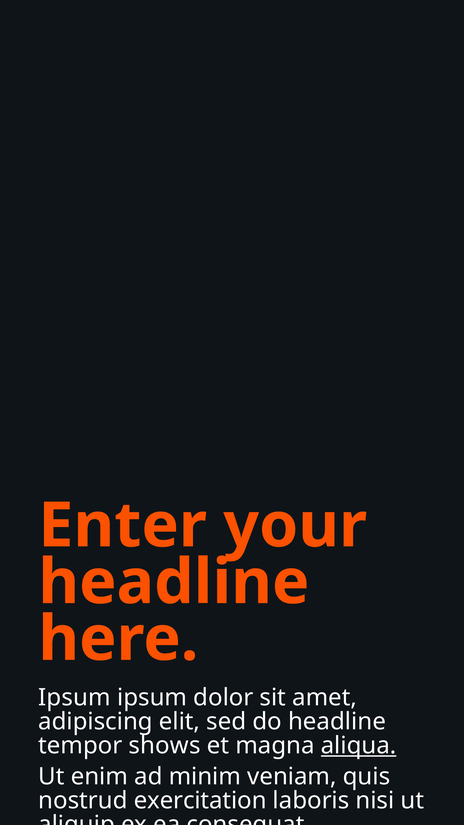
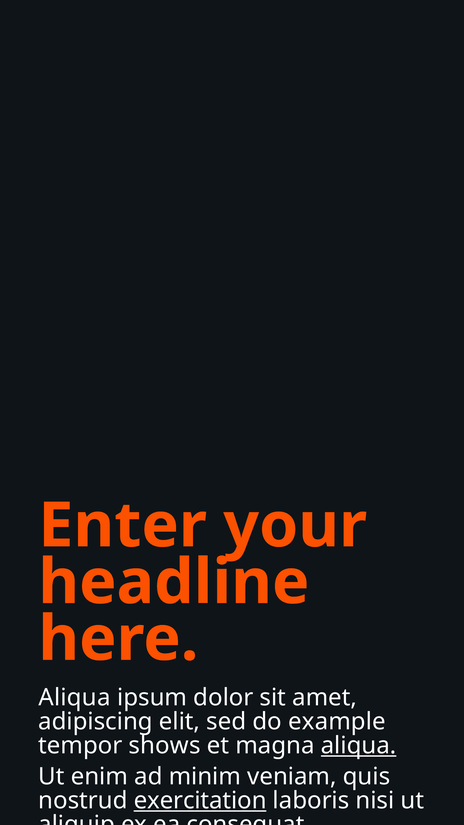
Ipsum: Ipsum -> Aliqua (75, 697)
do headline: headline -> example (337, 721)
exercitation underline: none -> present (200, 801)
